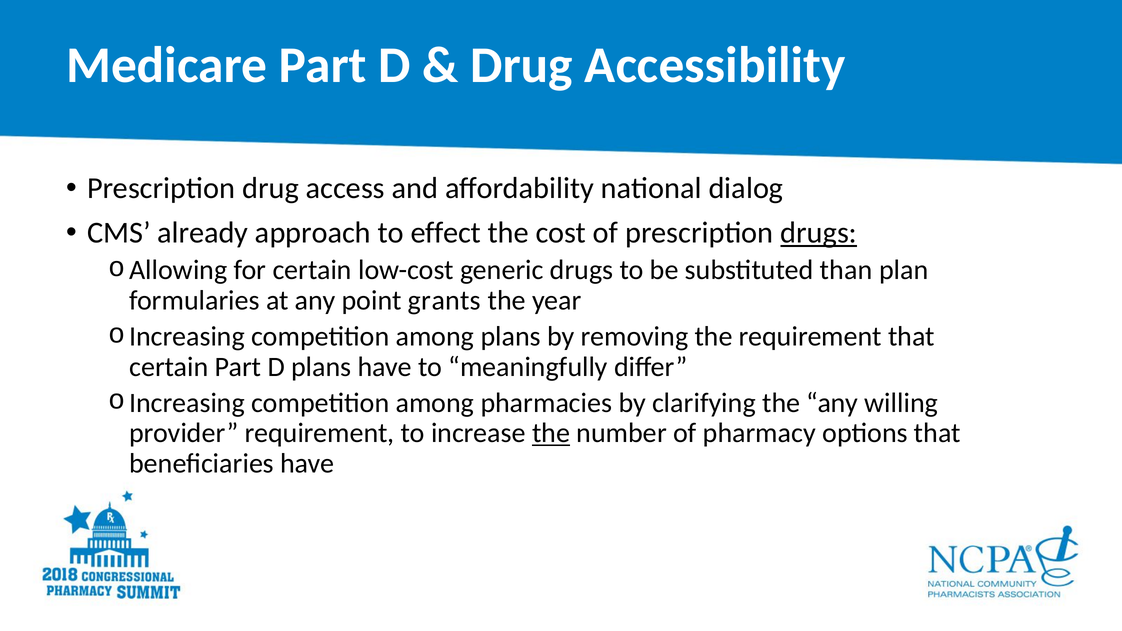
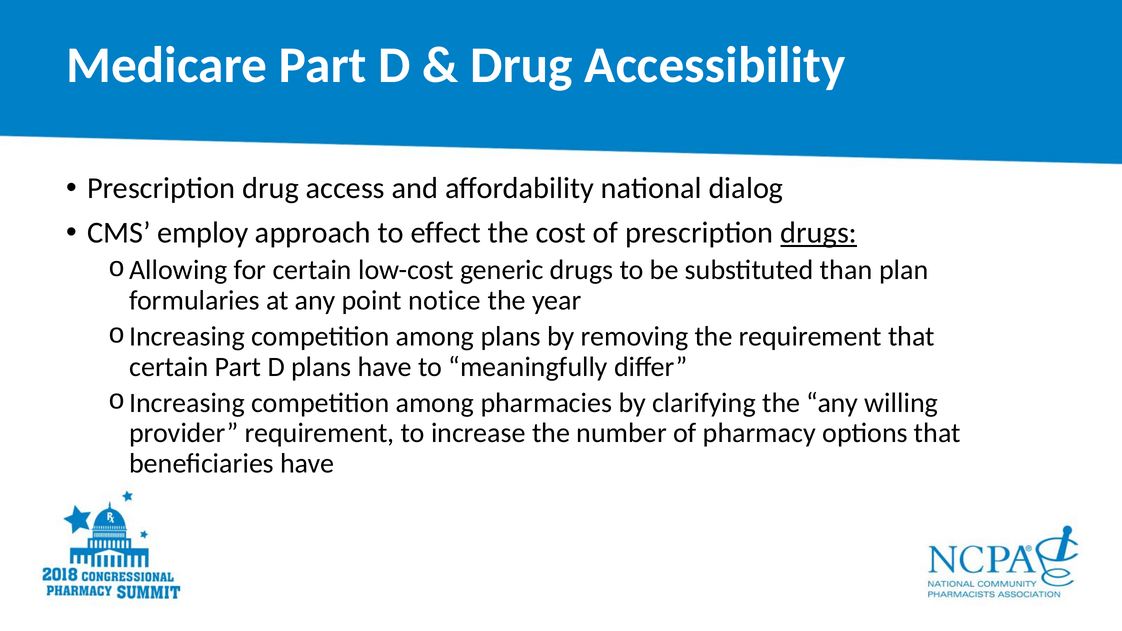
already: already -> employ (203, 233)
grants: grants -> notice (444, 301)
the underline: present -> none (551, 433)
